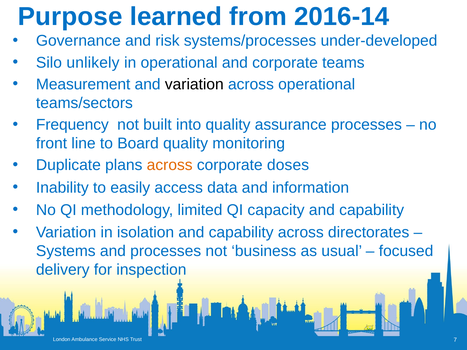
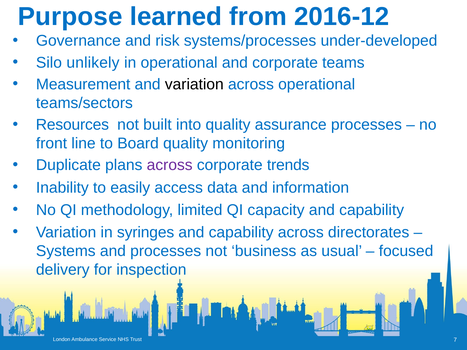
2016-14: 2016-14 -> 2016-12 (342, 17)
Frequency: Frequency -> Resources (72, 125)
across colour: orange -> purple (170, 165)
doses: doses -> trends (288, 165)
isolation: isolation -> syringes (146, 233)
